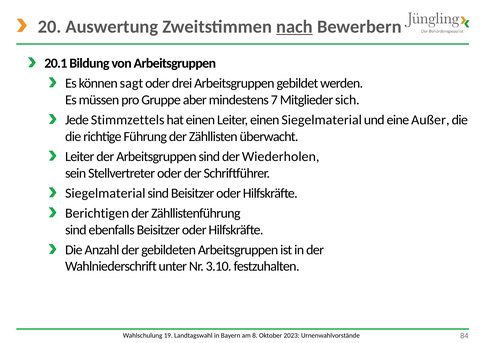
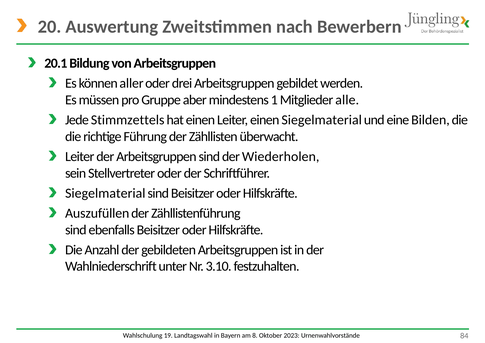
nach underline: present -> none (295, 27)
sagt: sagt -> aller (132, 84)
7: 7 -> 1 (274, 100)
sich: sich -> alle (347, 100)
Außer: Außer -> Bilden (430, 120)
Berichtigen: Berichtigen -> Auszufüllen (97, 214)
